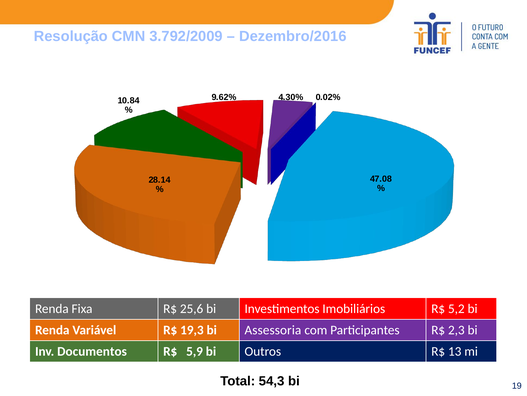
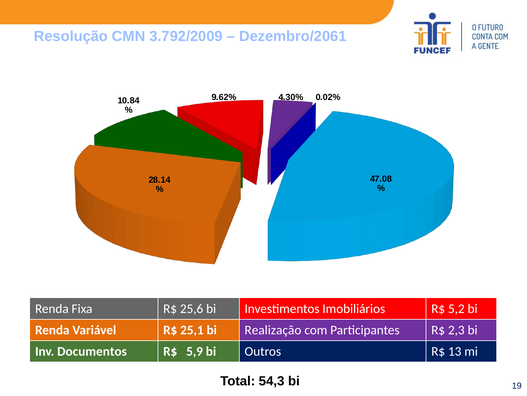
Dezembro/2016: Dezembro/2016 -> Dezembro/2061 (293, 36)
19,3: 19,3 -> 25,1 (192, 329)
Assessoria: Assessoria -> Realização (273, 329)
